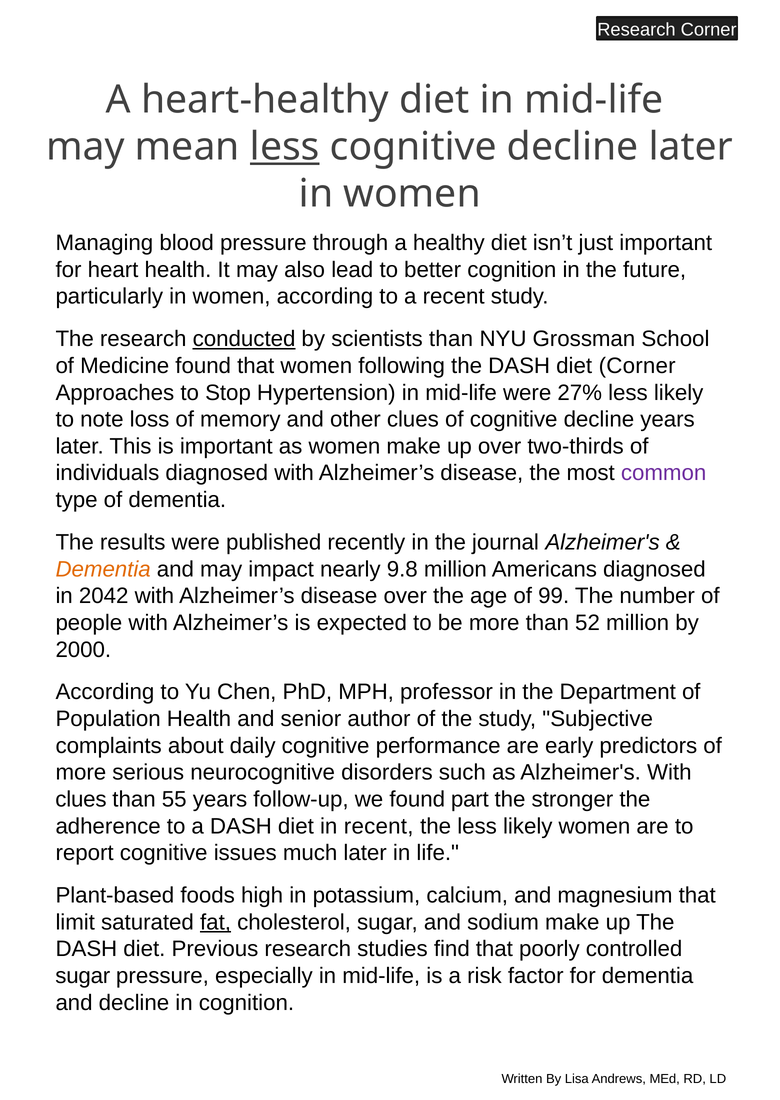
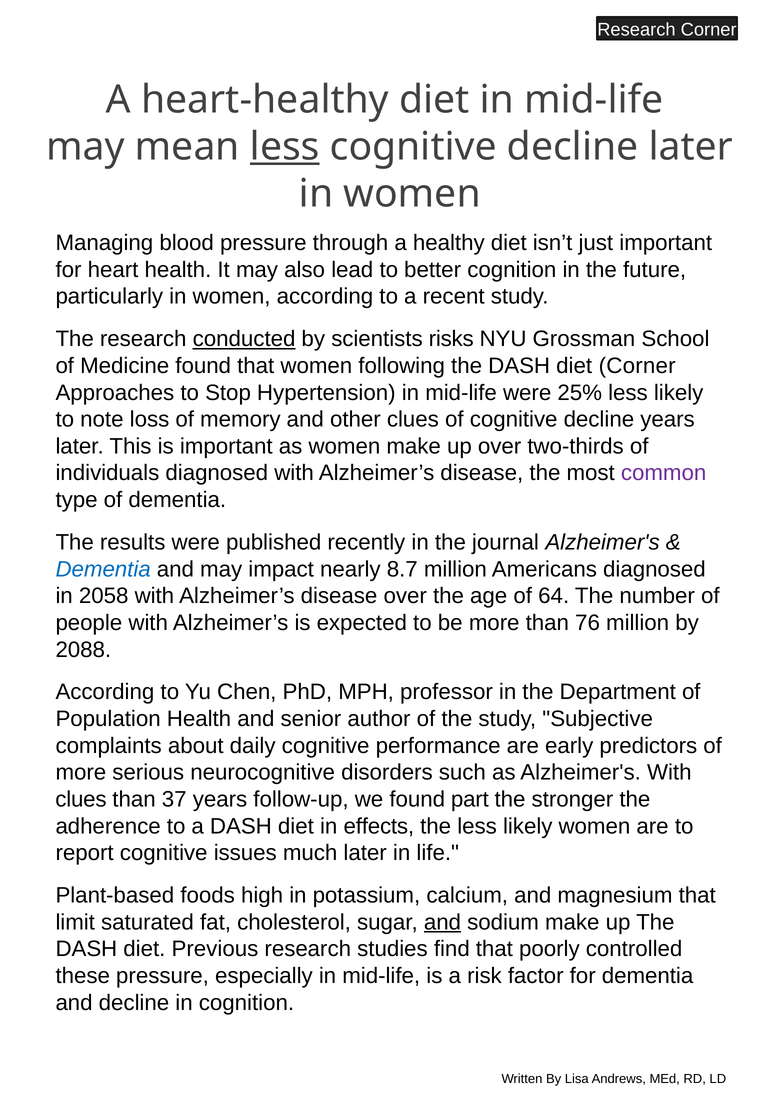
scientists than: than -> risks (451, 339)
27%: 27% -> 25% (580, 393)
Dementia colour: orange -> blue (103, 569)
9.8: 9.8 -> 8.7 (402, 569)
2042: 2042 -> 2058 (104, 596)
99: 99 -> 64 (554, 596)
52: 52 -> 76 (588, 623)
2000: 2000 -> 2088 (83, 650)
55: 55 -> 37 (174, 799)
in recent: recent -> effects (379, 826)
fat underline: present -> none (216, 922)
and underline: none -> present (442, 922)
sugar: sugar -> these (83, 976)
